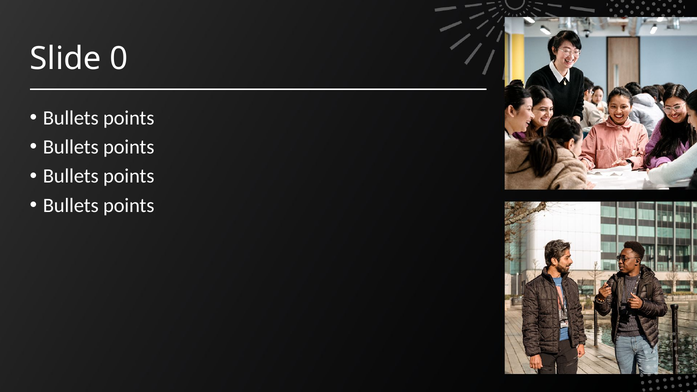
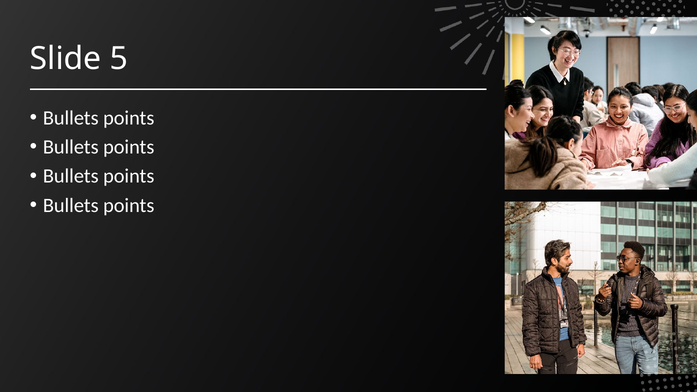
0: 0 -> 5 (119, 59)
